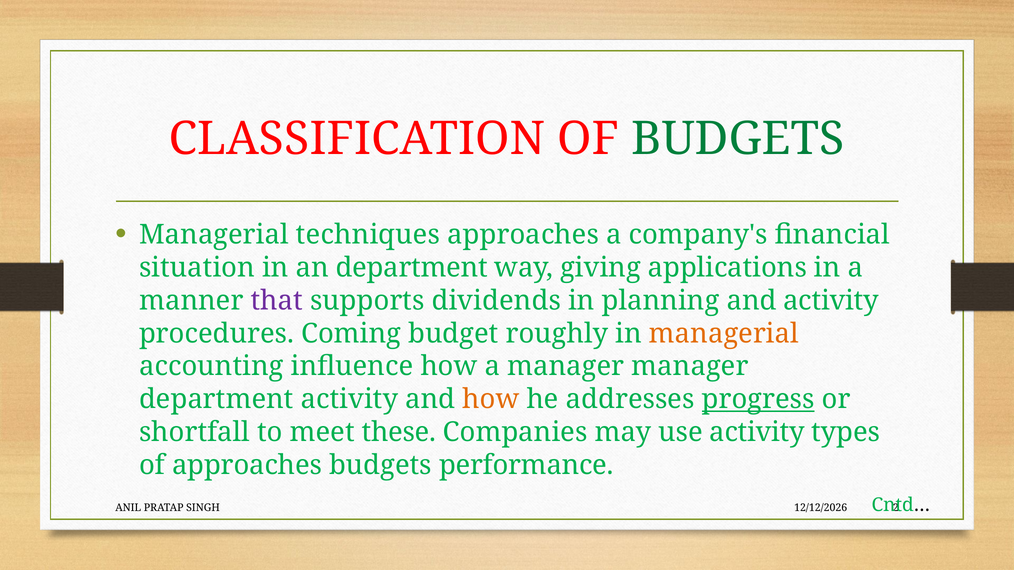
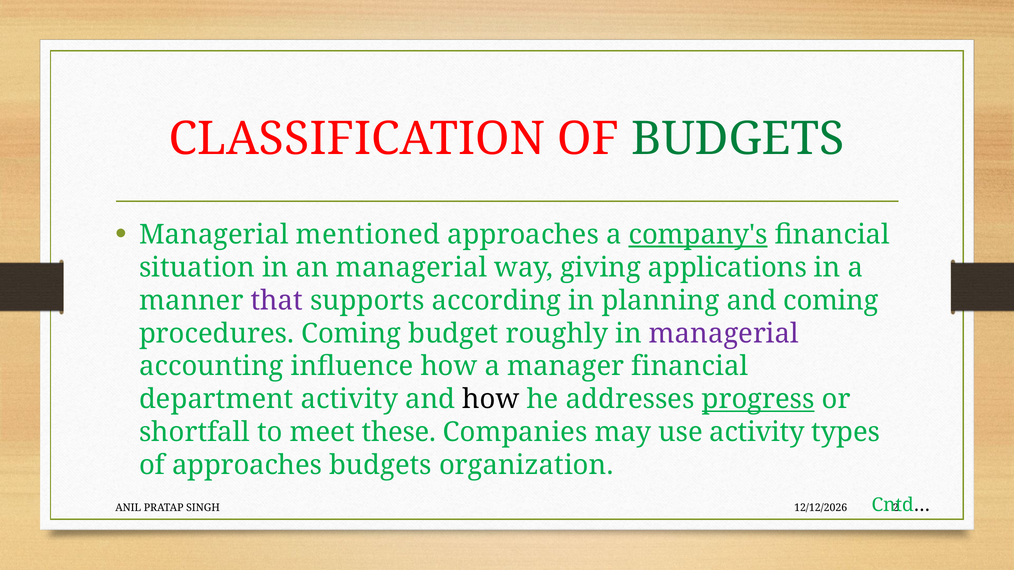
techniques: techniques -> mentioned (368, 235)
company's underline: none -> present (698, 235)
an department: department -> managerial (412, 268)
dividends: dividends -> according (496, 301)
and activity: activity -> coming (831, 301)
managerial colour: orange -> purple (724, 334)
manager manager: manager -> financial (690, 367)
how colour: orange -> black (491, 400)
performance: performance -> organization (526, 465)
